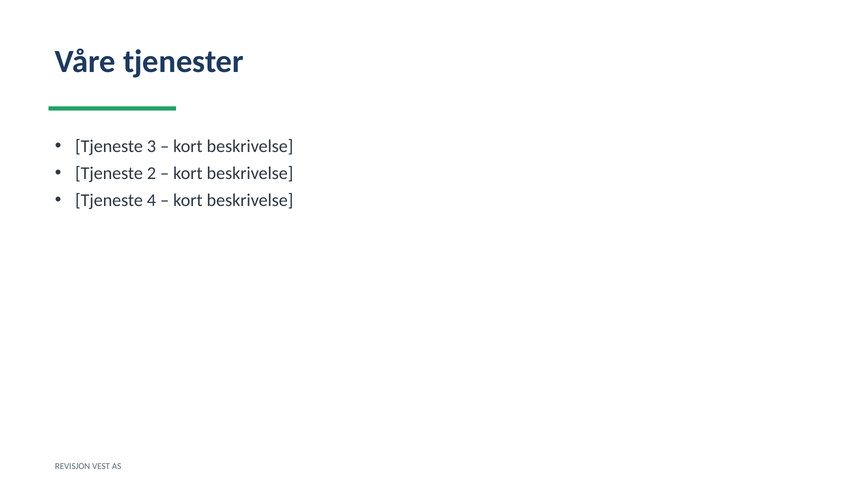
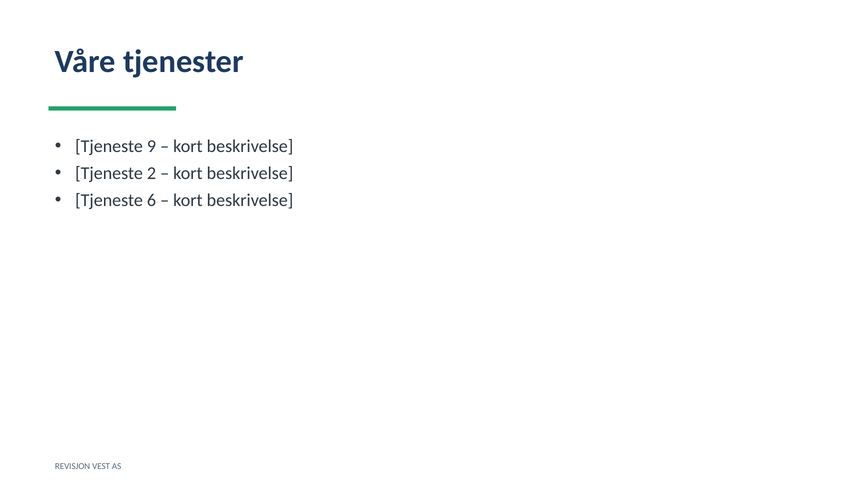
3: 3 -> 9 (151, 146)
4: 4 -> 6 (151, 200)
